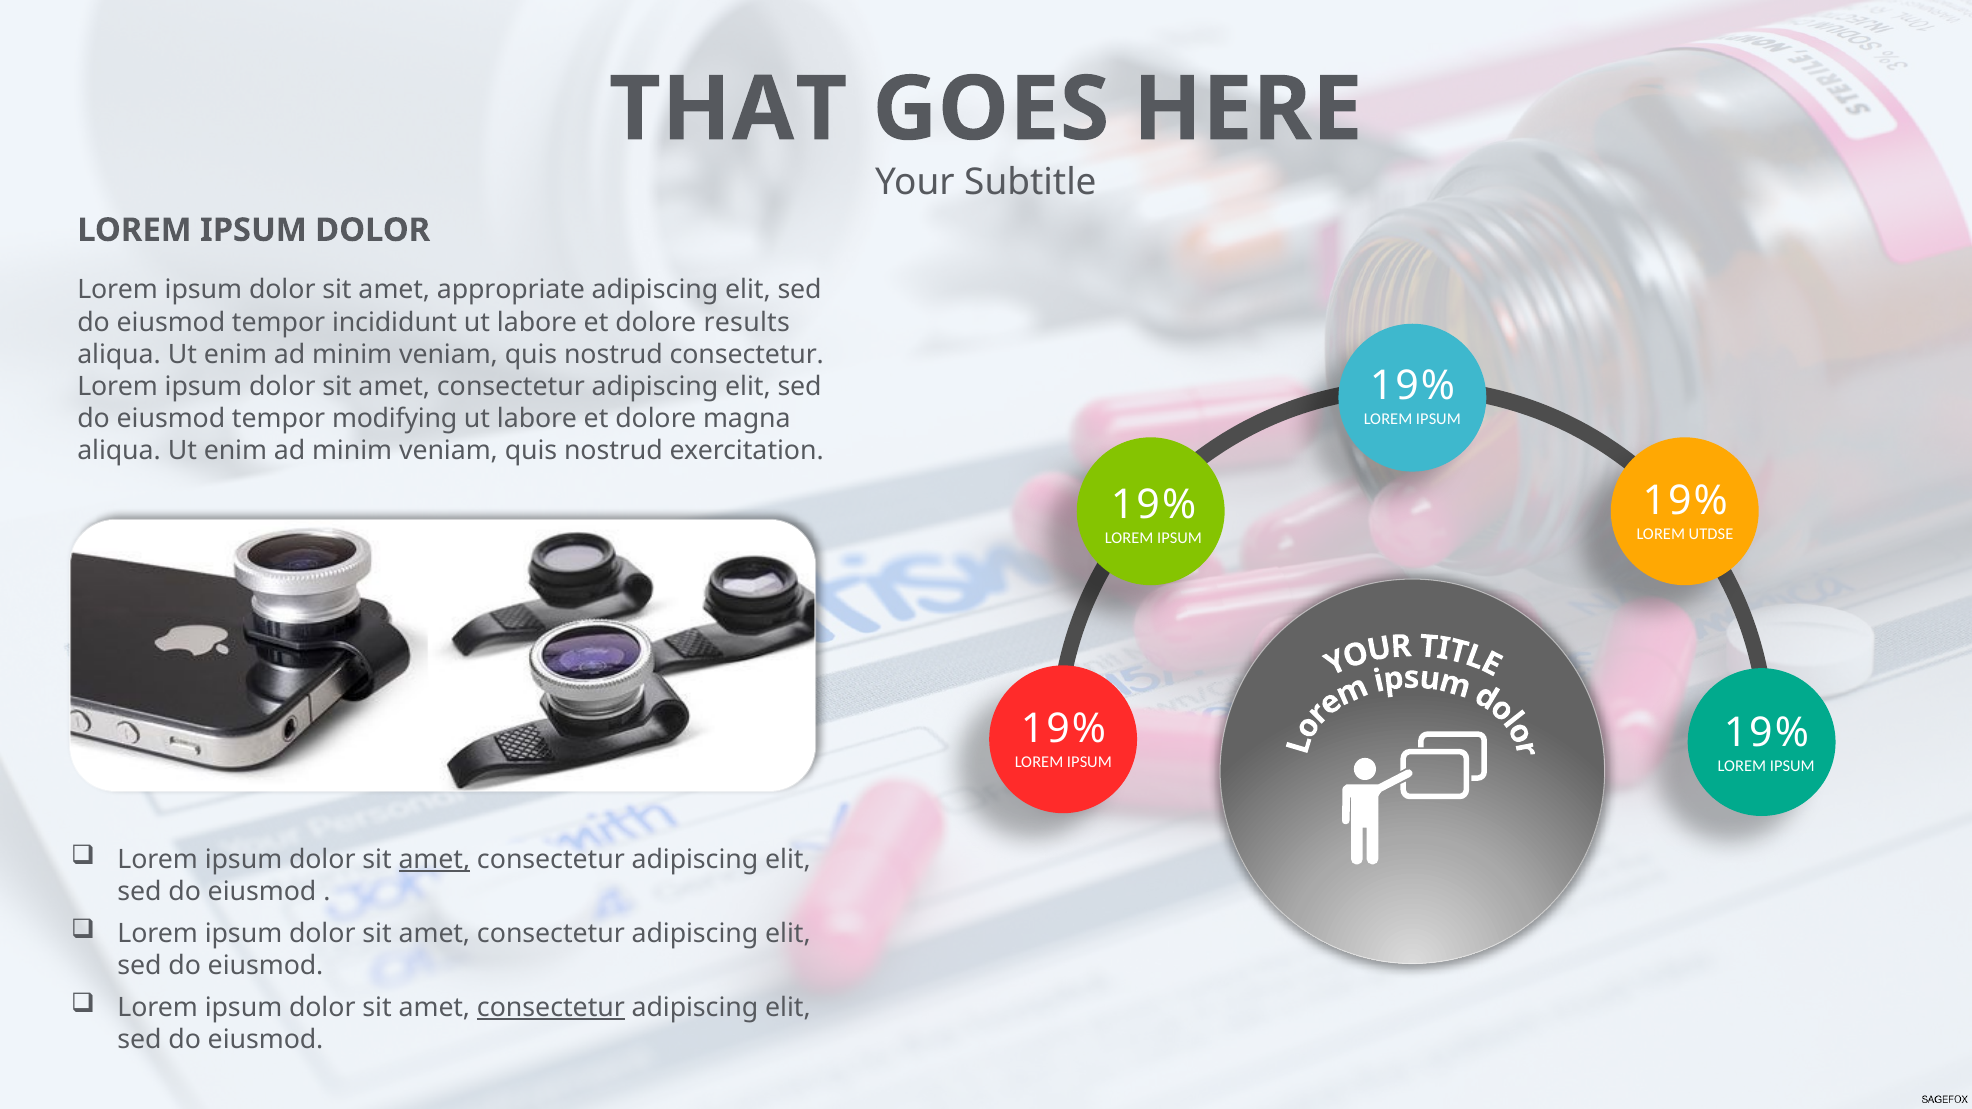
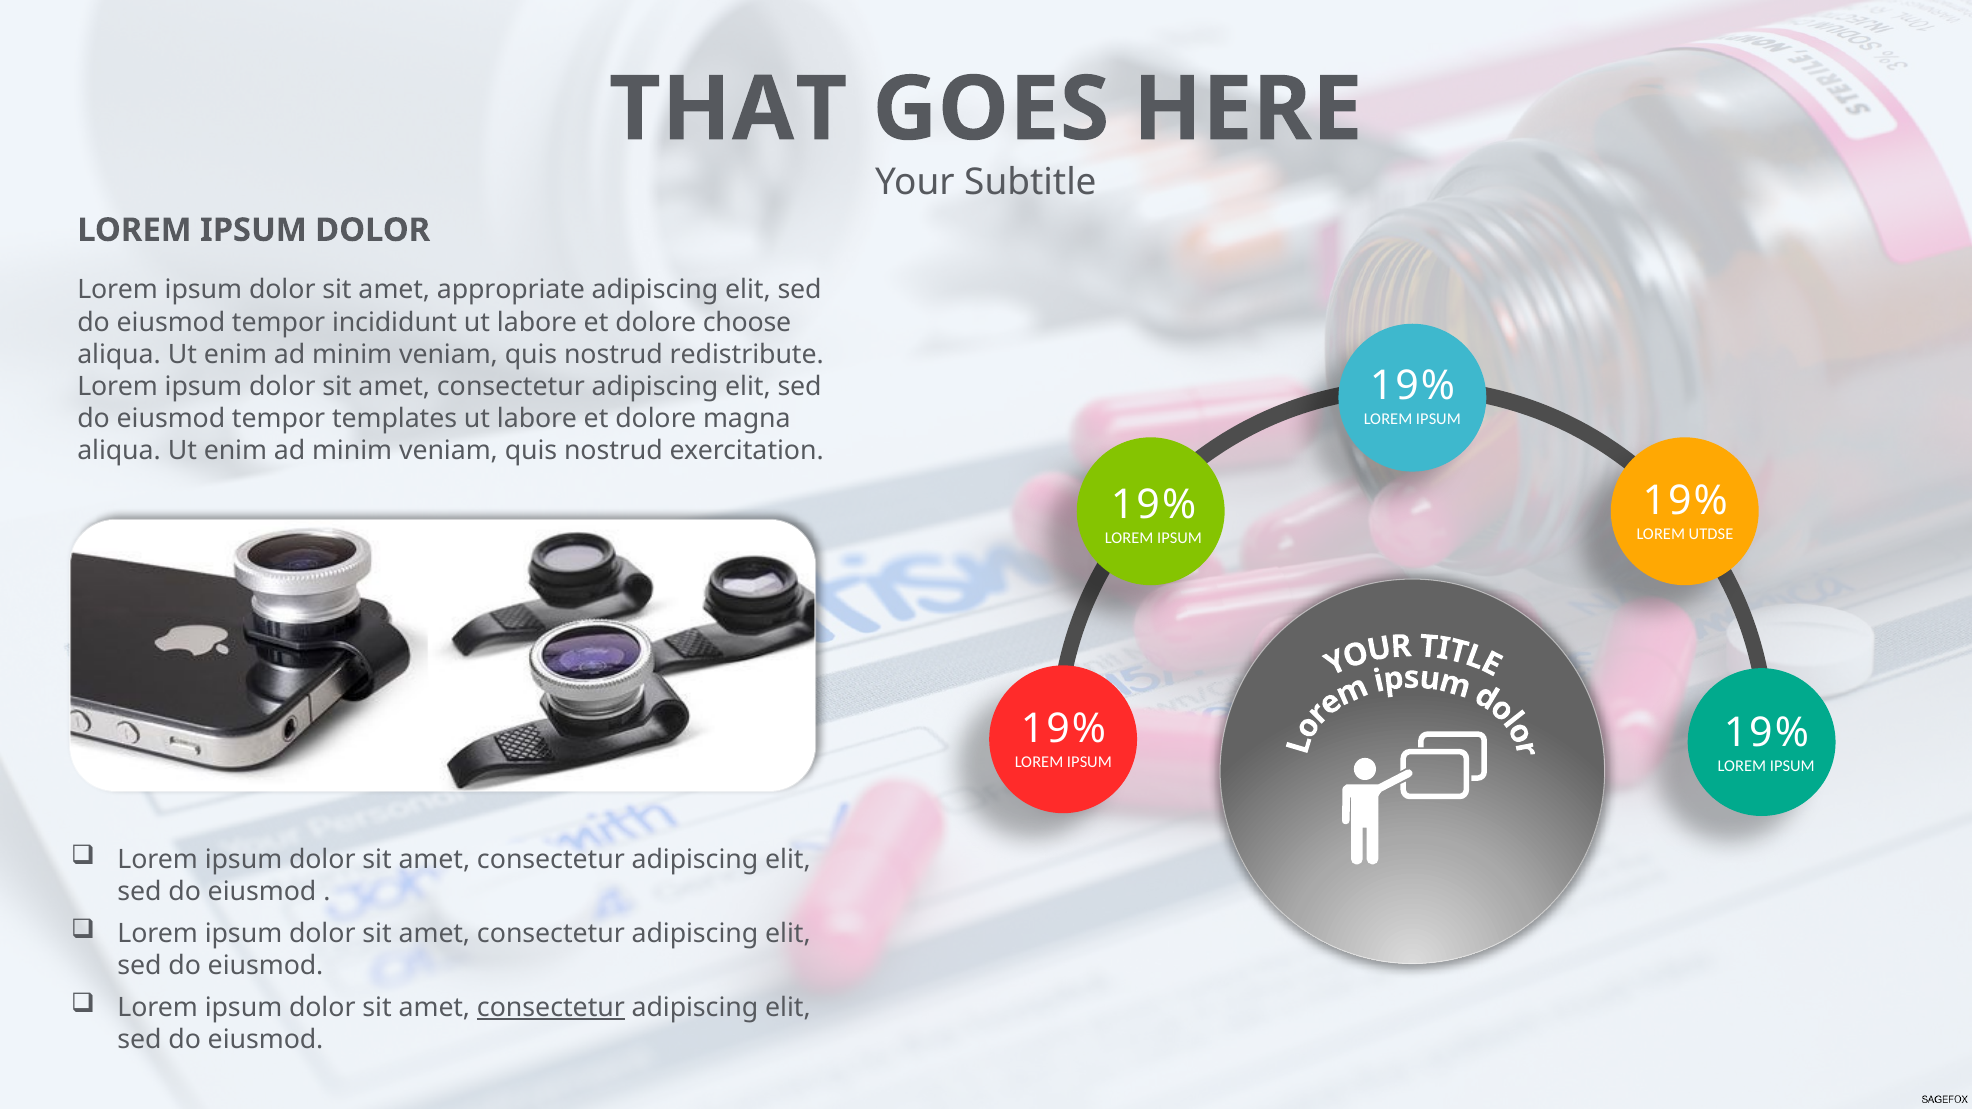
results: results -> choose (747, 322)
nostrud consectetur: consectetur -> redistribute (747, 354)
modifying: modifying -> templates (395, 419)
amet underline: present -> none (434, 860)
